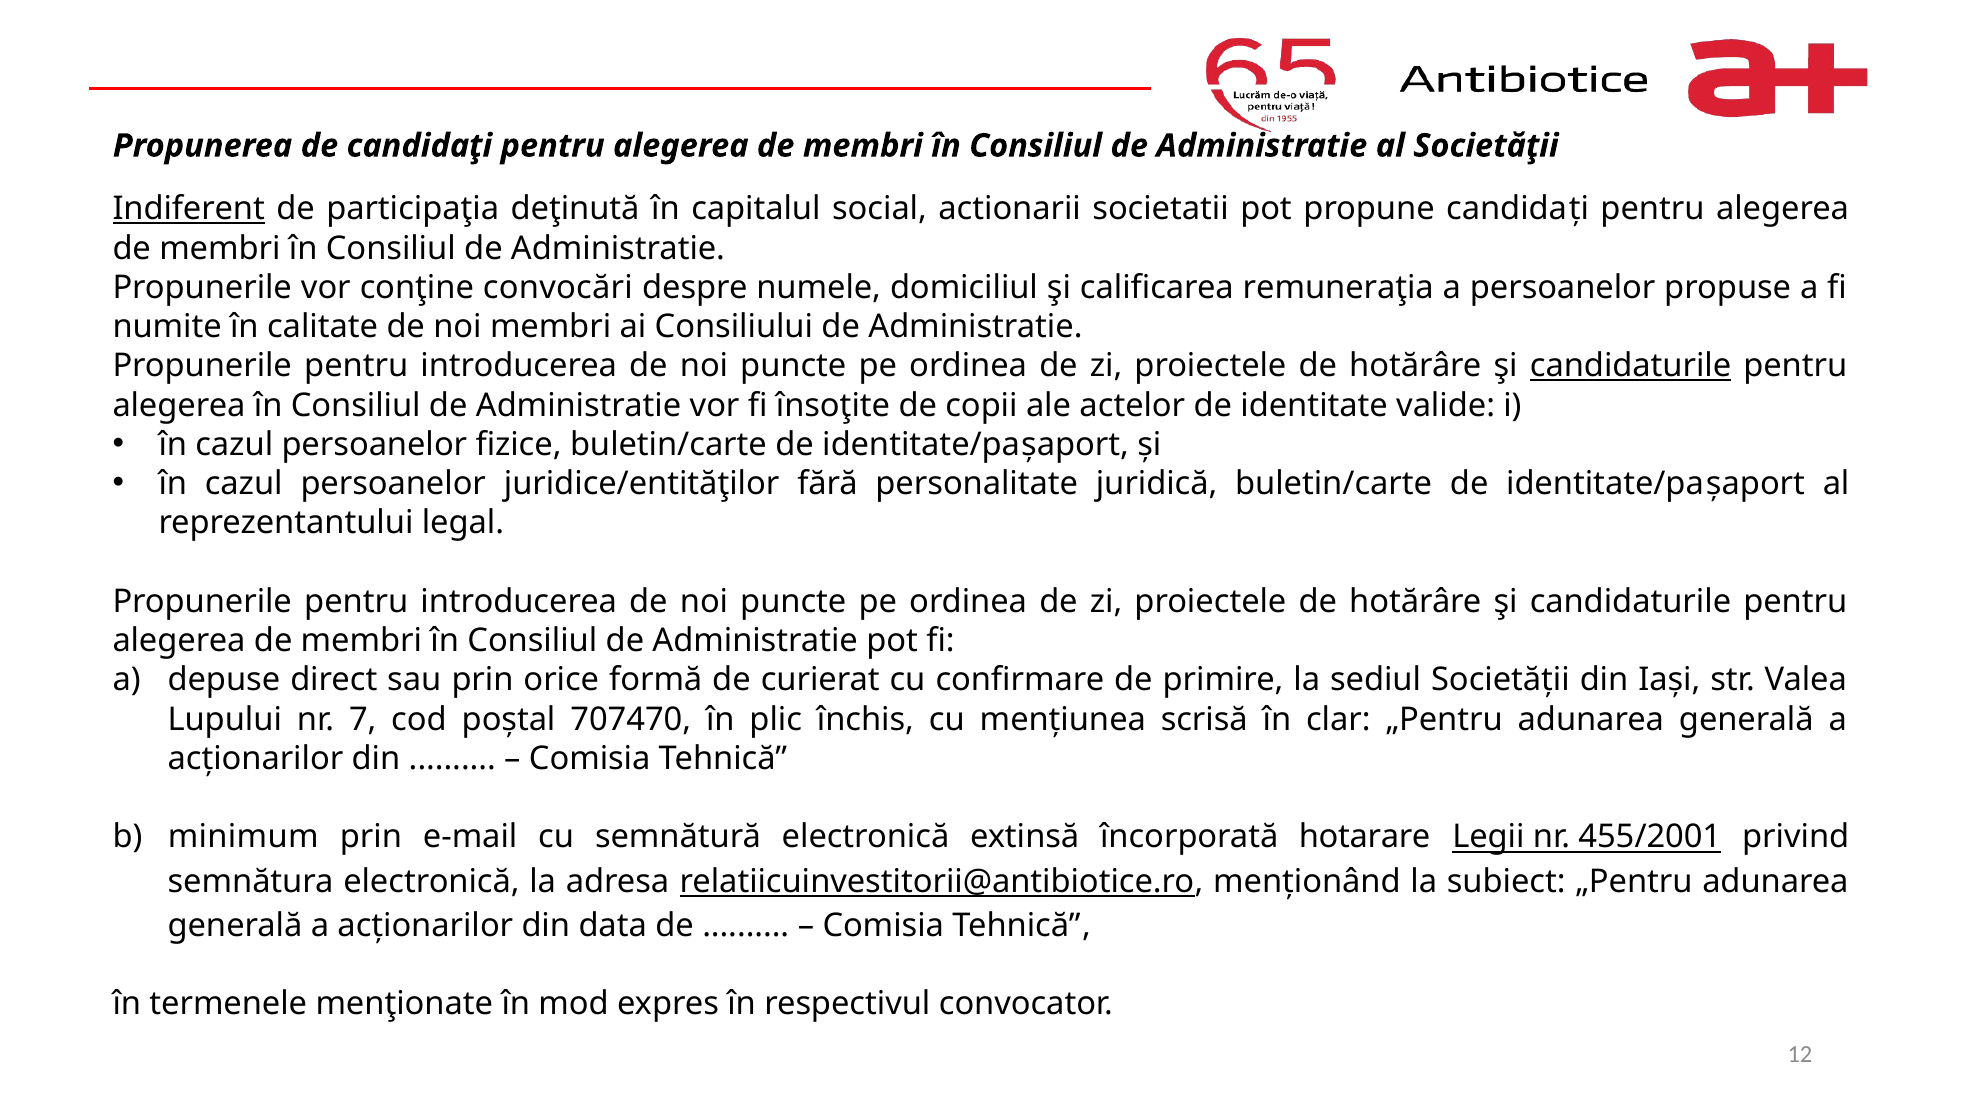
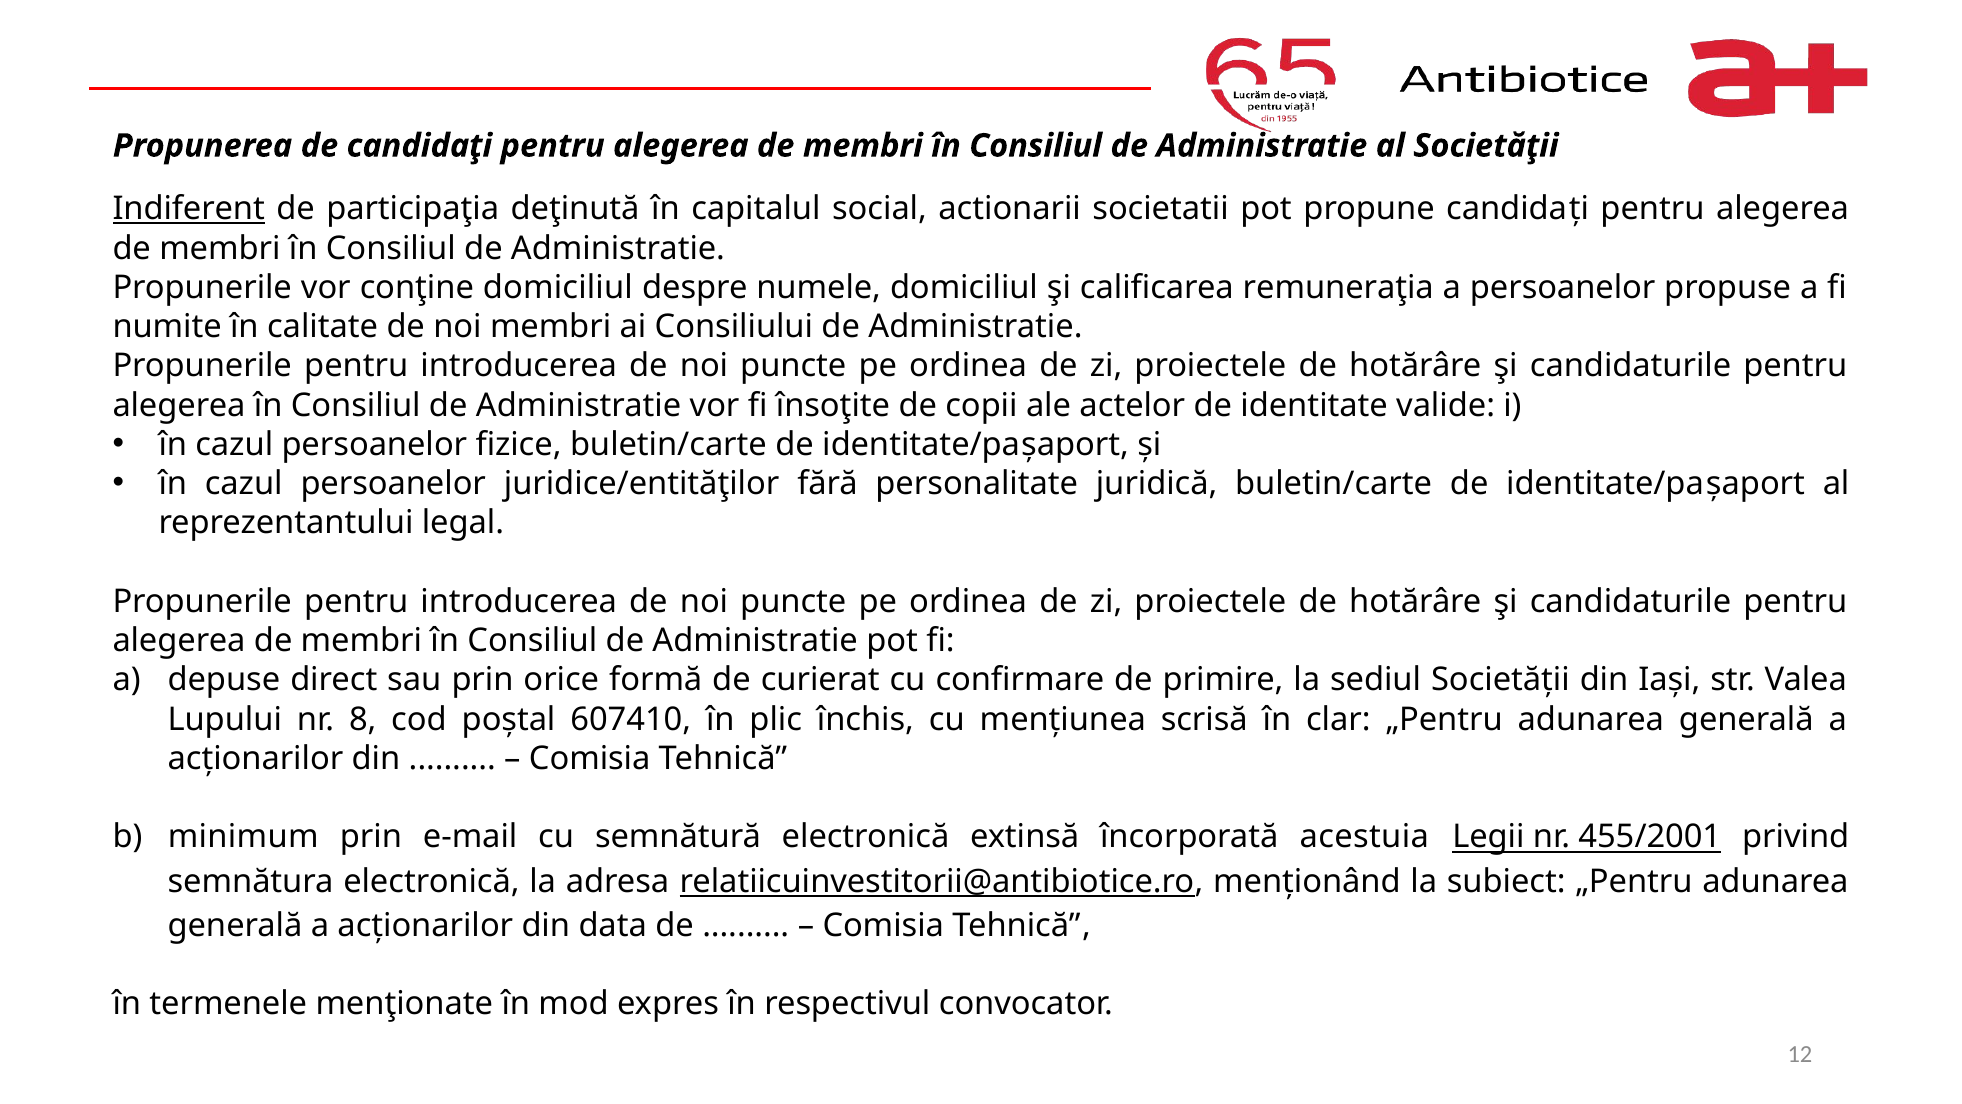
conţine convocări: convocări -> domiciliul (558, 288)
candidaturile underline: present -> none (1631, 366)
7: 7 -> 8 (363, 719)
707470: 707470 -> 607410 (631, 719)
hotarare: hotarare -> acestuia (1364, 837)
